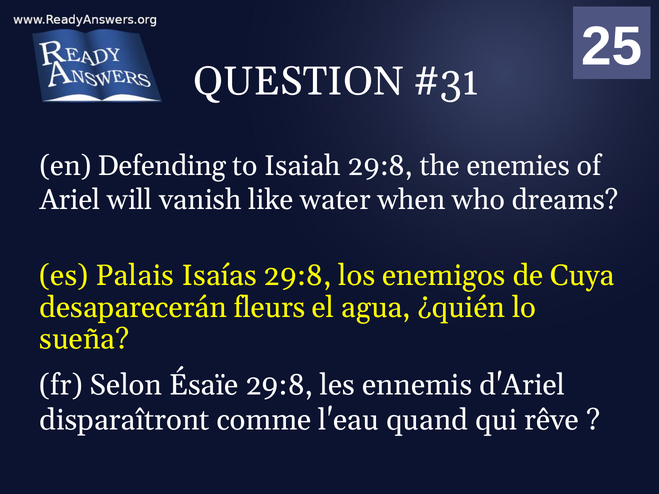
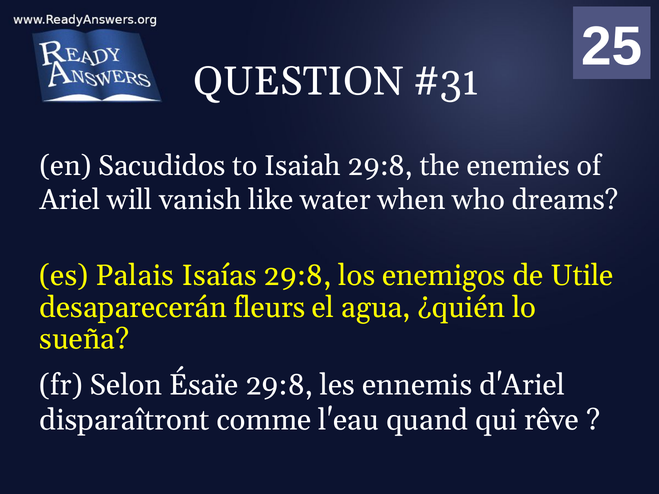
Defending: Defending -> Sacudidos (162, 166)
Cuya: Cuya -> Utile (582, 276)
